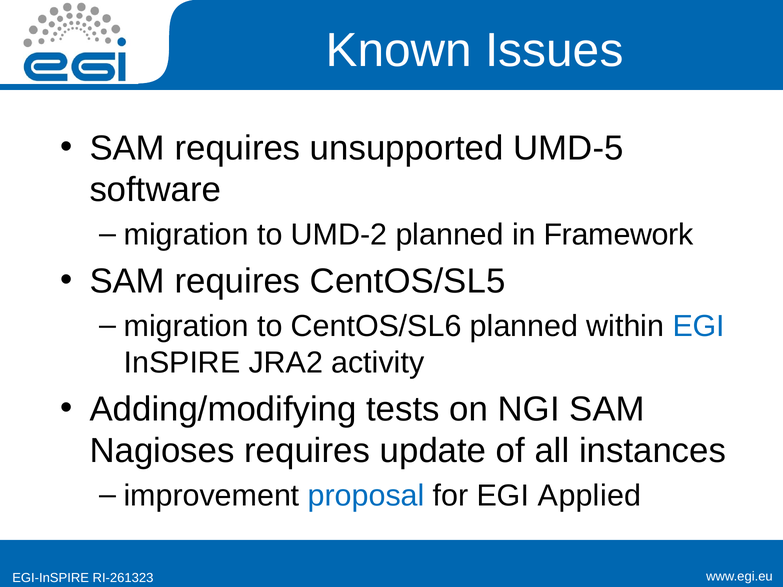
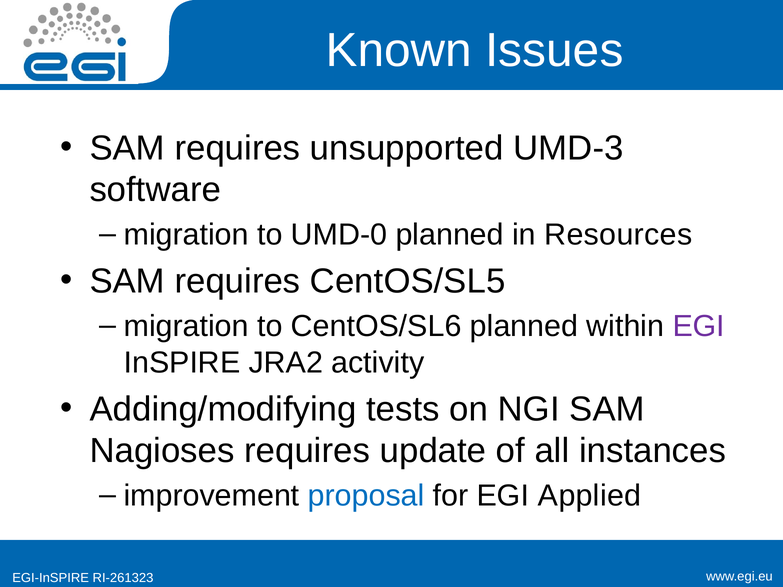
UMD-5: UMD-5 -> UMD-3 (568, 148)
UMD-2: UMD-2 -> UMD-0 (339, 235)
Framework: Framework -> Resources (618, 235)
EGI colour: blue -> purple (699, 326)
